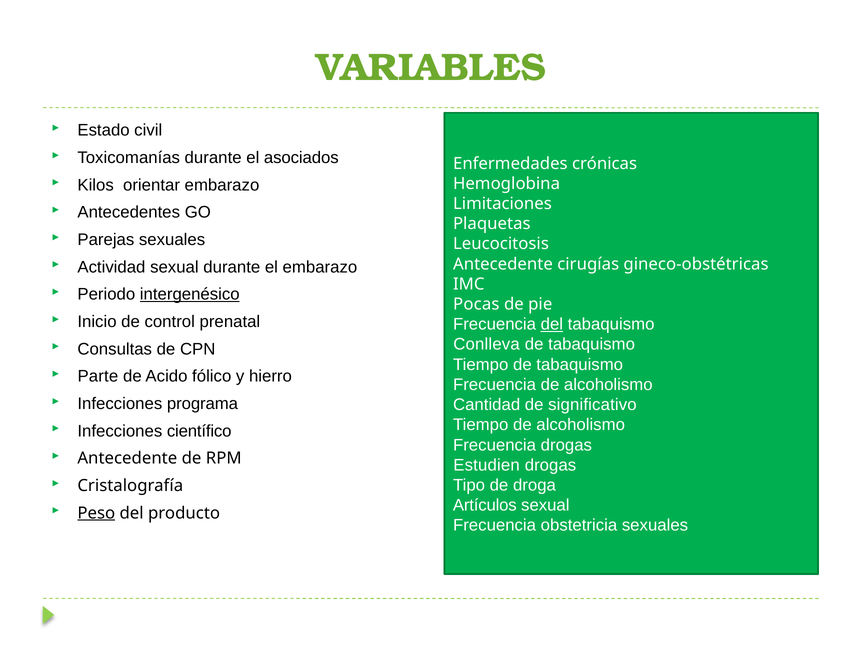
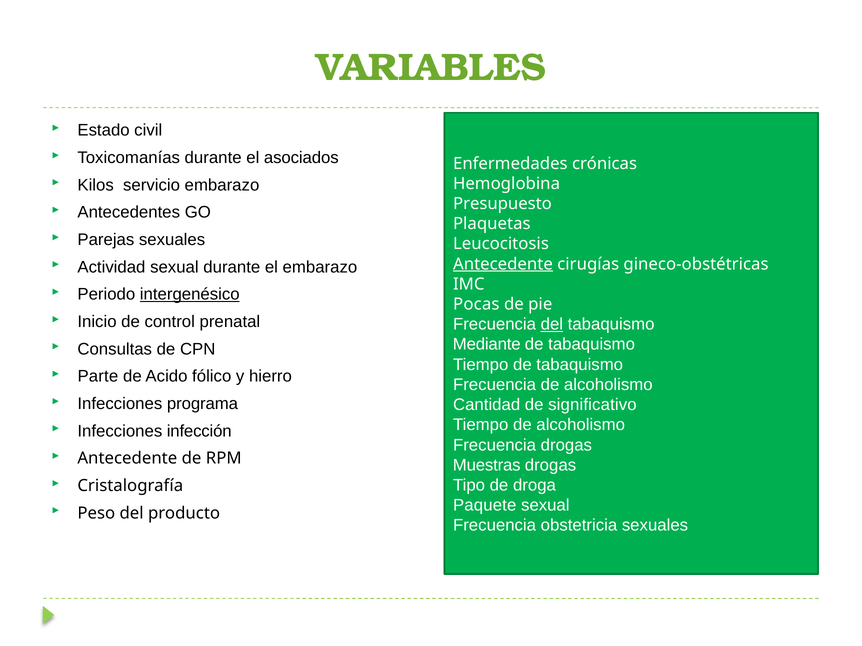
orientar: orientar -> servicio (152, 185)
Limitaciones: Limitaciones -> Presupuesto (502, 204)
Antecedente underline: none -> present (503, 264)
Conlleva: Conlleva -> Mediante (487, 345)
científico: científico -> infección (199, 431)
Estudien: Estudien -> Muestras (487, 465)
Artículos: Artículos -> Paquete (485, 506)
Peso underline: present -> none (96, 513)
